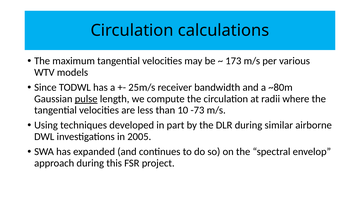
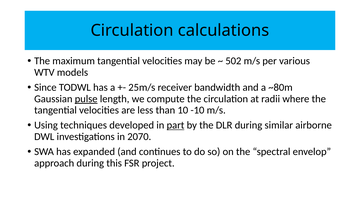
173: 173 -> 502 (233, 61)
-73: -73 -> -10 (197, 110)
part underline: none -> present (176, 125)
2005: 2005 -> 2070 (139, 136)
